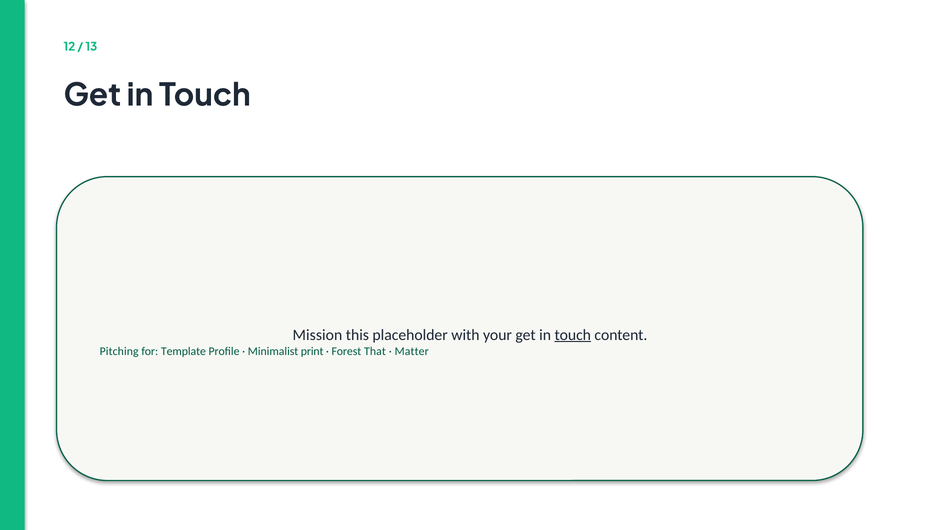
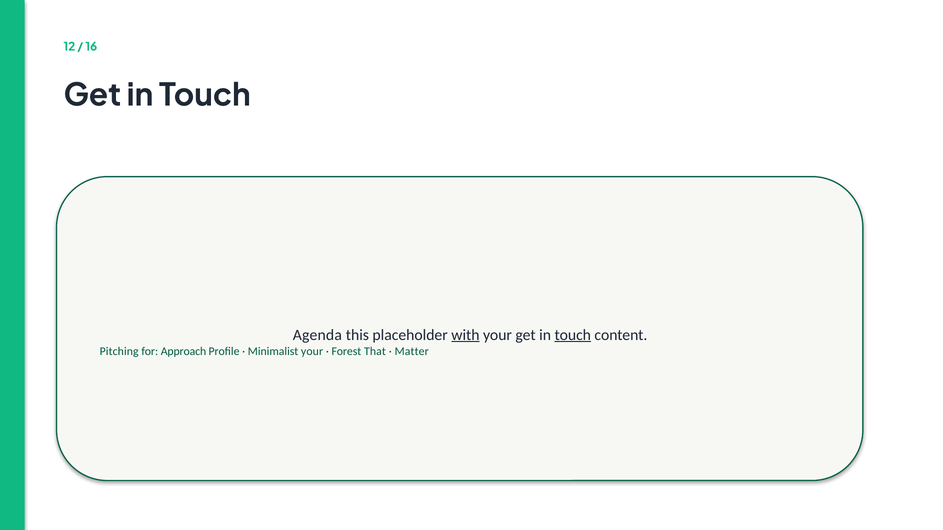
13: 13 -> 16 (91, 47)
Mission: Mission -> Agenda (317, 335)
with underline: none -> present (465, 335)
Template: Template -> Approach (183, 351)
Minimalist print: print -> your (312, 351)
